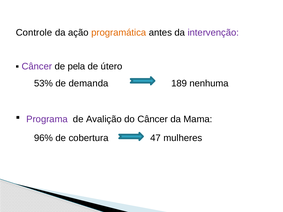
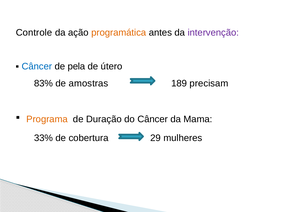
Câncer colour: purple -> blue (37, 67)
53%: 53% -> 83% (43, 84)
demanda: demanda -> amostras (88, 84)
nenhuma: nenhuma -> precisam (209, 84)
Programa colour: purple -> orange (47, 119)
Avalição: Avalição -> Duração (104, 119)
96%: 96% -> 33% (43, 138)
47: 47 -> 29 (156, 138)
